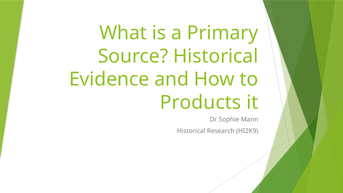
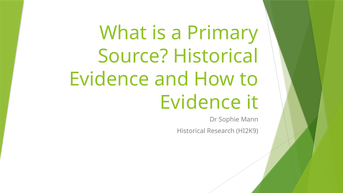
Products: Products -> Evidence (200, 102)
